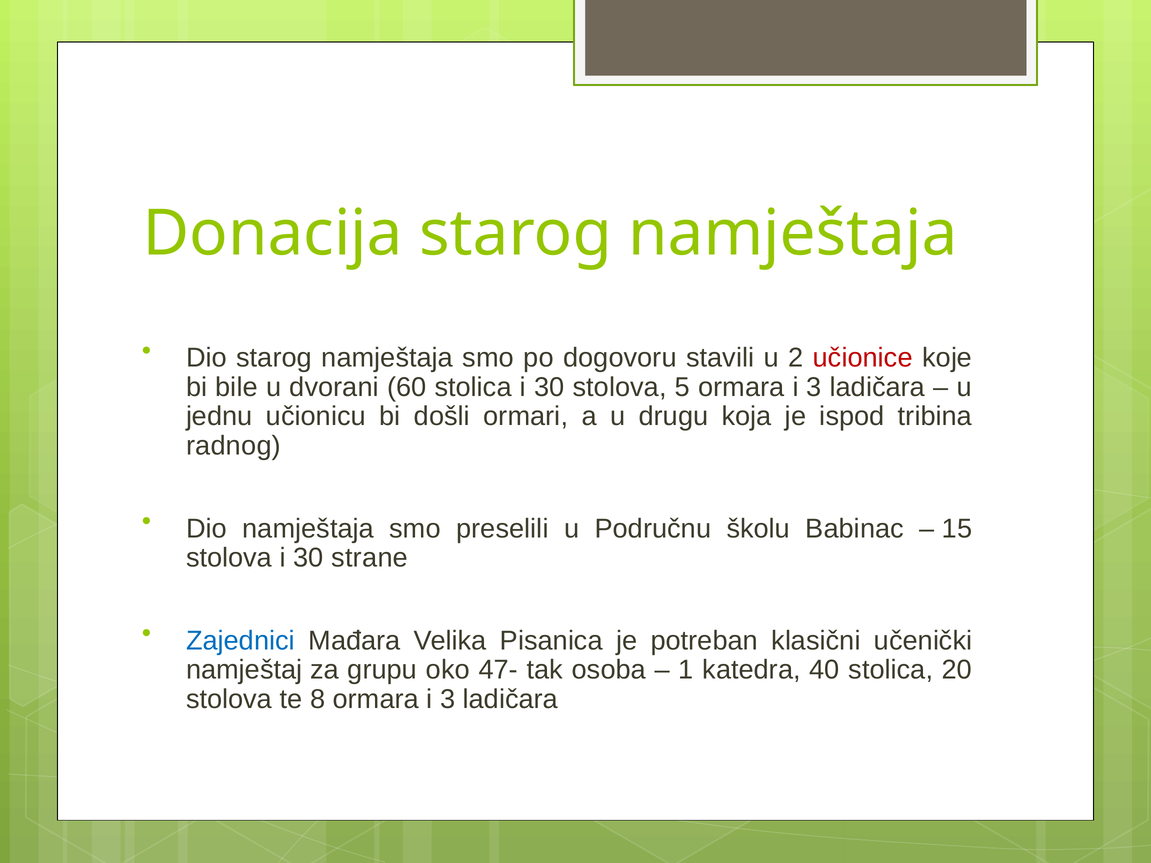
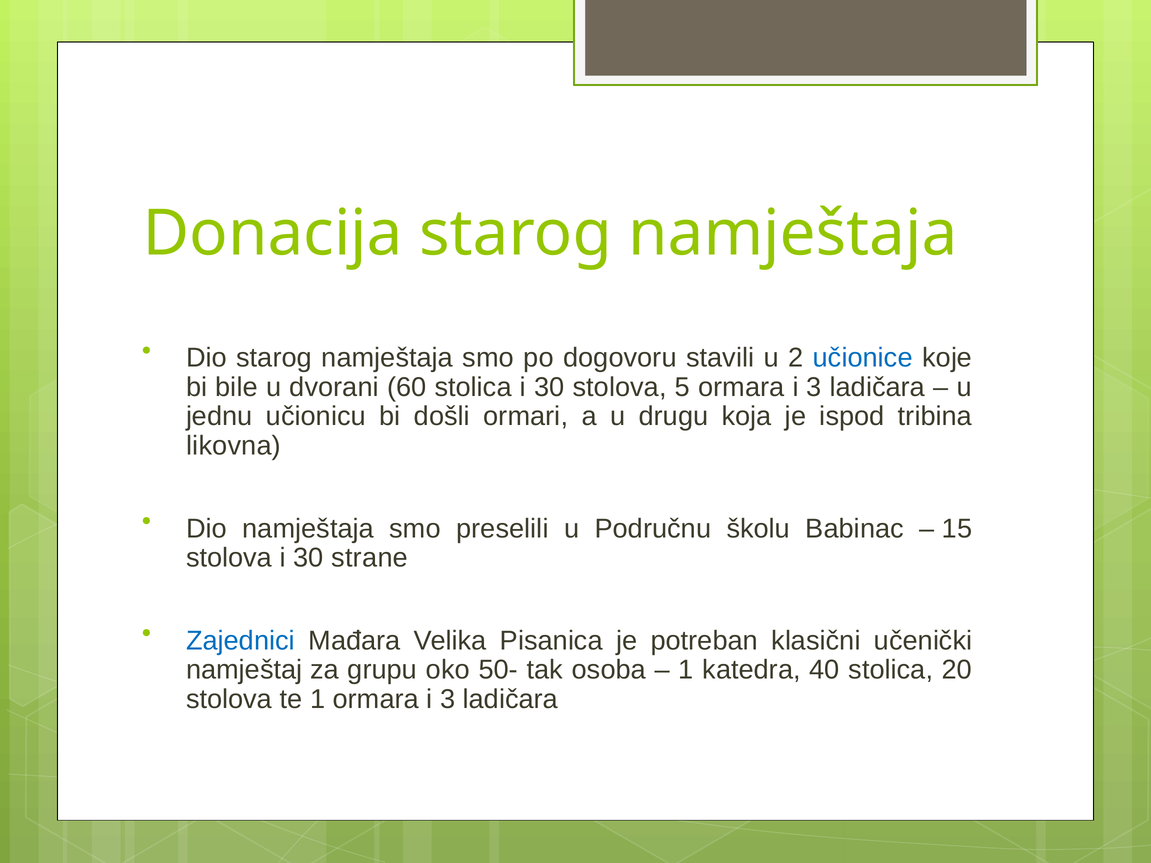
učionice colour: red -> blue (863, 358)
radnog: radnog -> likovna (234, 446)
47-: 47- -> 50- (498, 670)
te 8: 8 -> 1 (318, 699)
